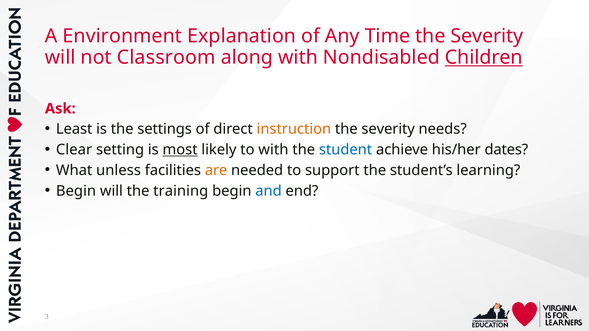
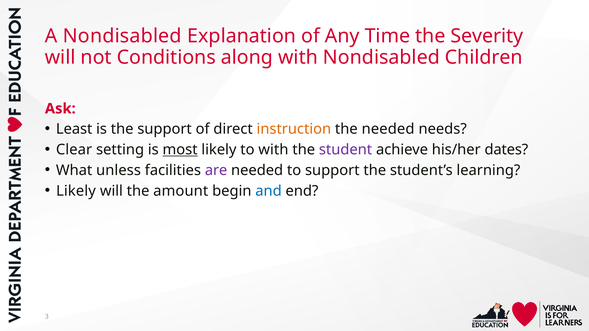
A Environment: Environment -> Nondisabled (122, 36)
Classroom: Classroom -> Conditions (166, 57)
Children underline: present -> none (484, 57)
the settings: settings -> support (165, 129)
severity: severity -> needed (388, 129)
student colour: blue -> purple (346, 150)
are colour: orange -> purple (216, 170)
Begin: Begin -> Likely (76, 191)
training: training -> amount (181, 191)
